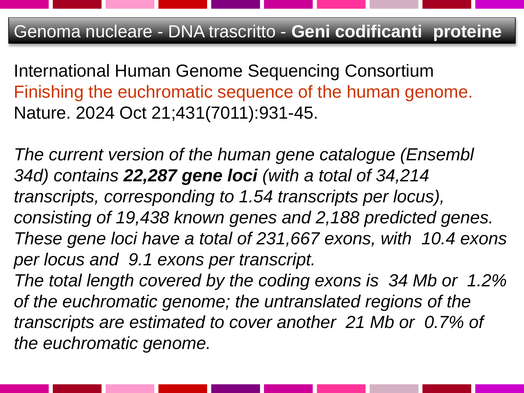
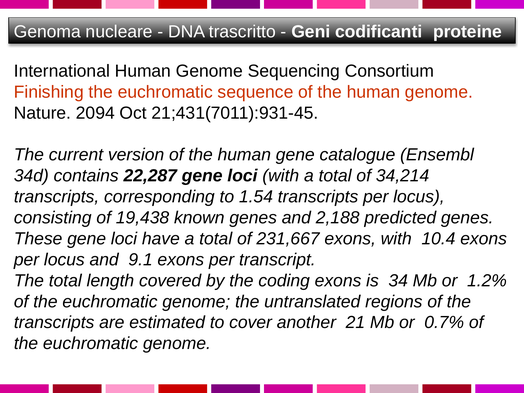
2024: 2024 -> 2094 (95, 113)
